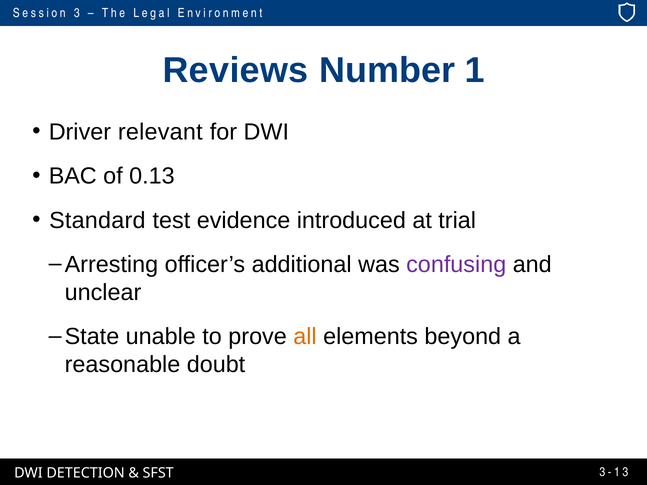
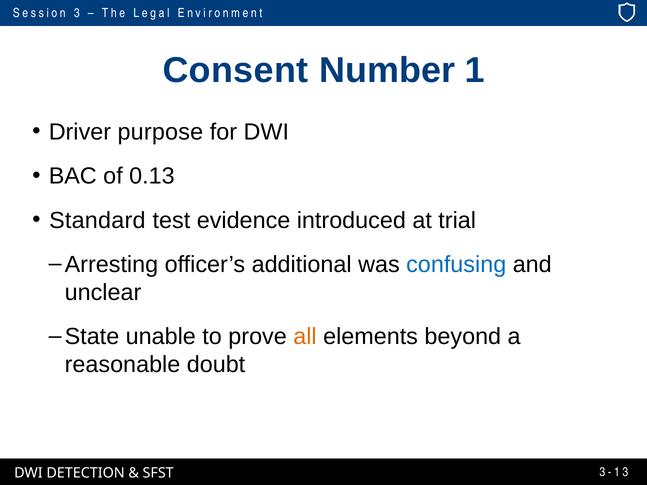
Reviews: Reviews -> Consent (235, 70)
relevant: relevant -> purpose (160, 132)
confusing colour: purple -> blue (456, 265)
